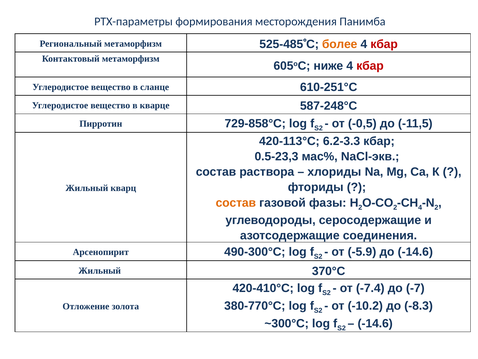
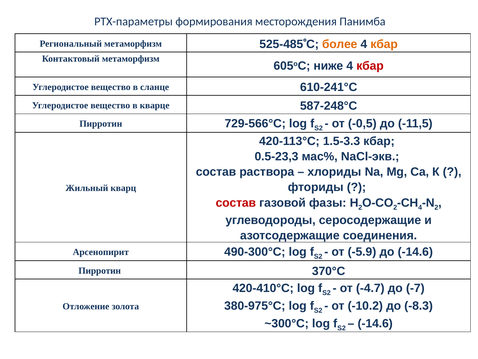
кбар colour: red -> orange (384, 44)
610‑251°С: 610‑251°С -> 610‑241°С (329, 87)
729‑858°С: 729‑858°С -> 729‑566°С (255, 123)
6.2‑3.3: 6.2‑3.3 -> 1.5‑3.3 (342, 141)
состав colour: orange -> red (236, 203)
Жильный: Жильный -> Пирротин (100, 270)
-7.4: -7.4 -> -4.7 (370, 288)
380‑770°С: 380‑770°С -> 380‑975°С (255, 305)
